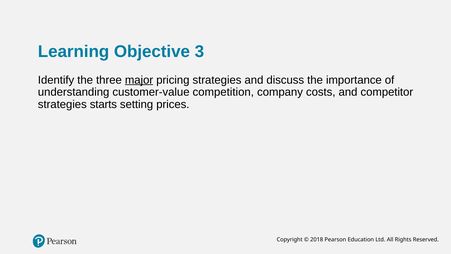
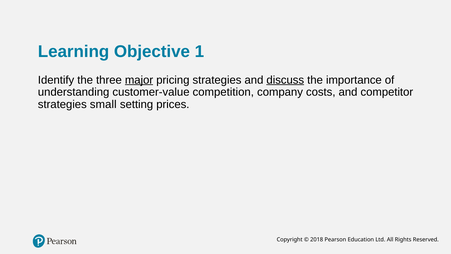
3: 3 -> 1 (199, 52)
discuss underline: none -> present (285, 80)
starts: starts -> small (103, 104)
